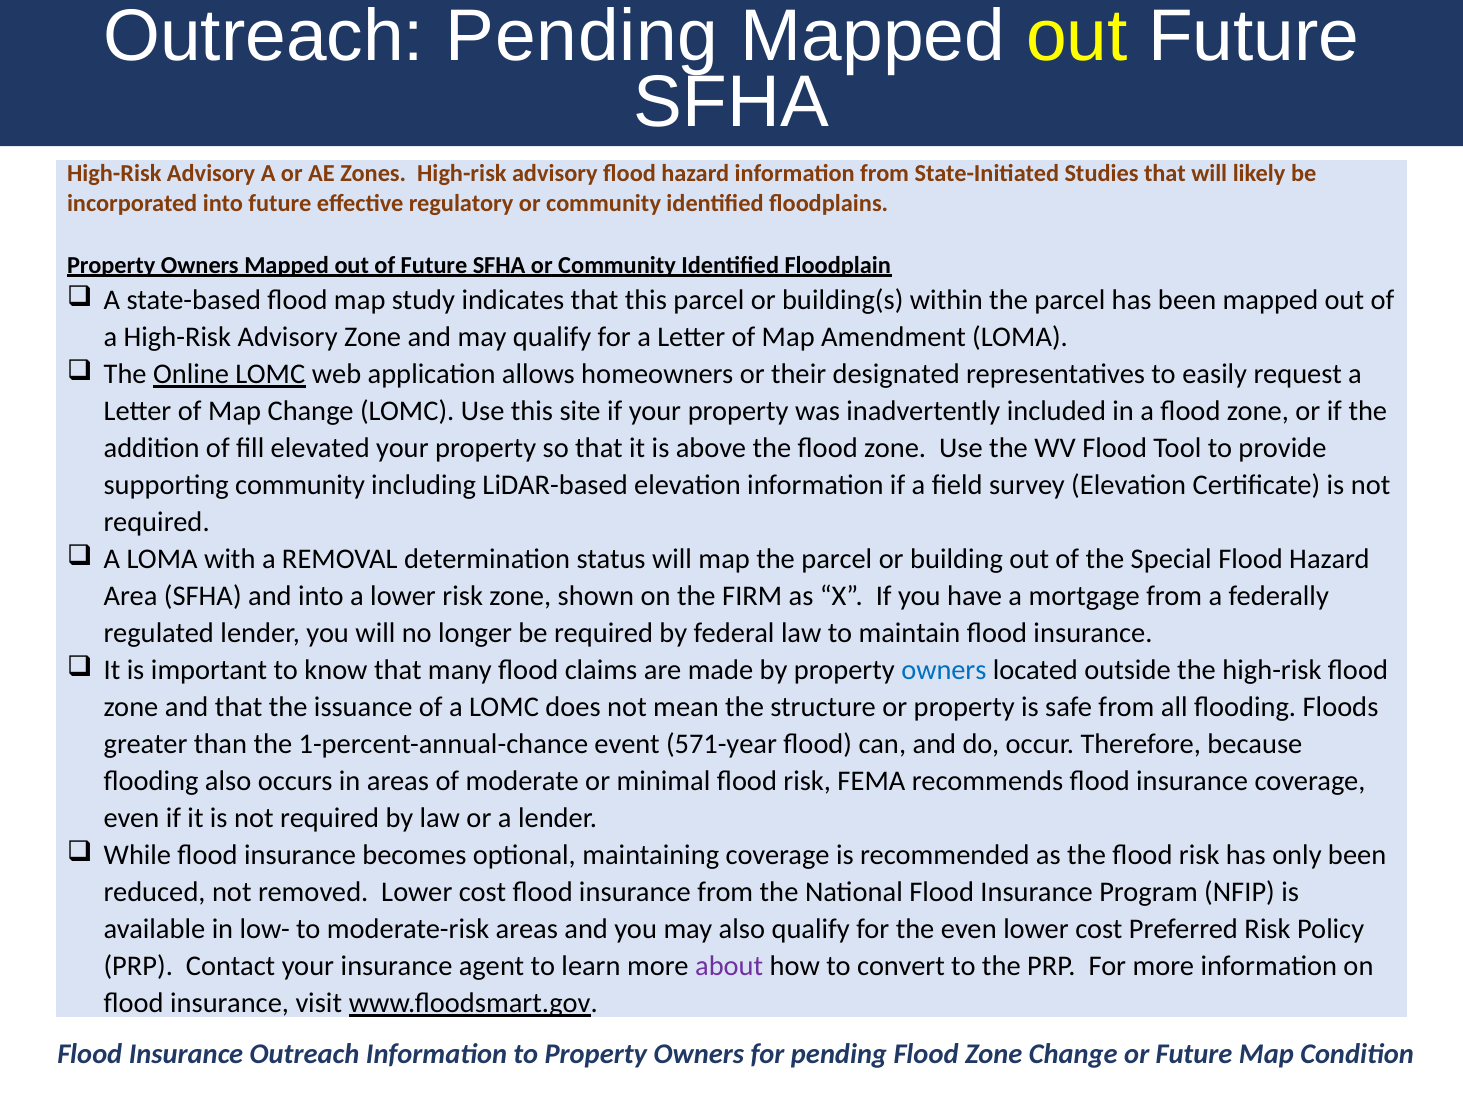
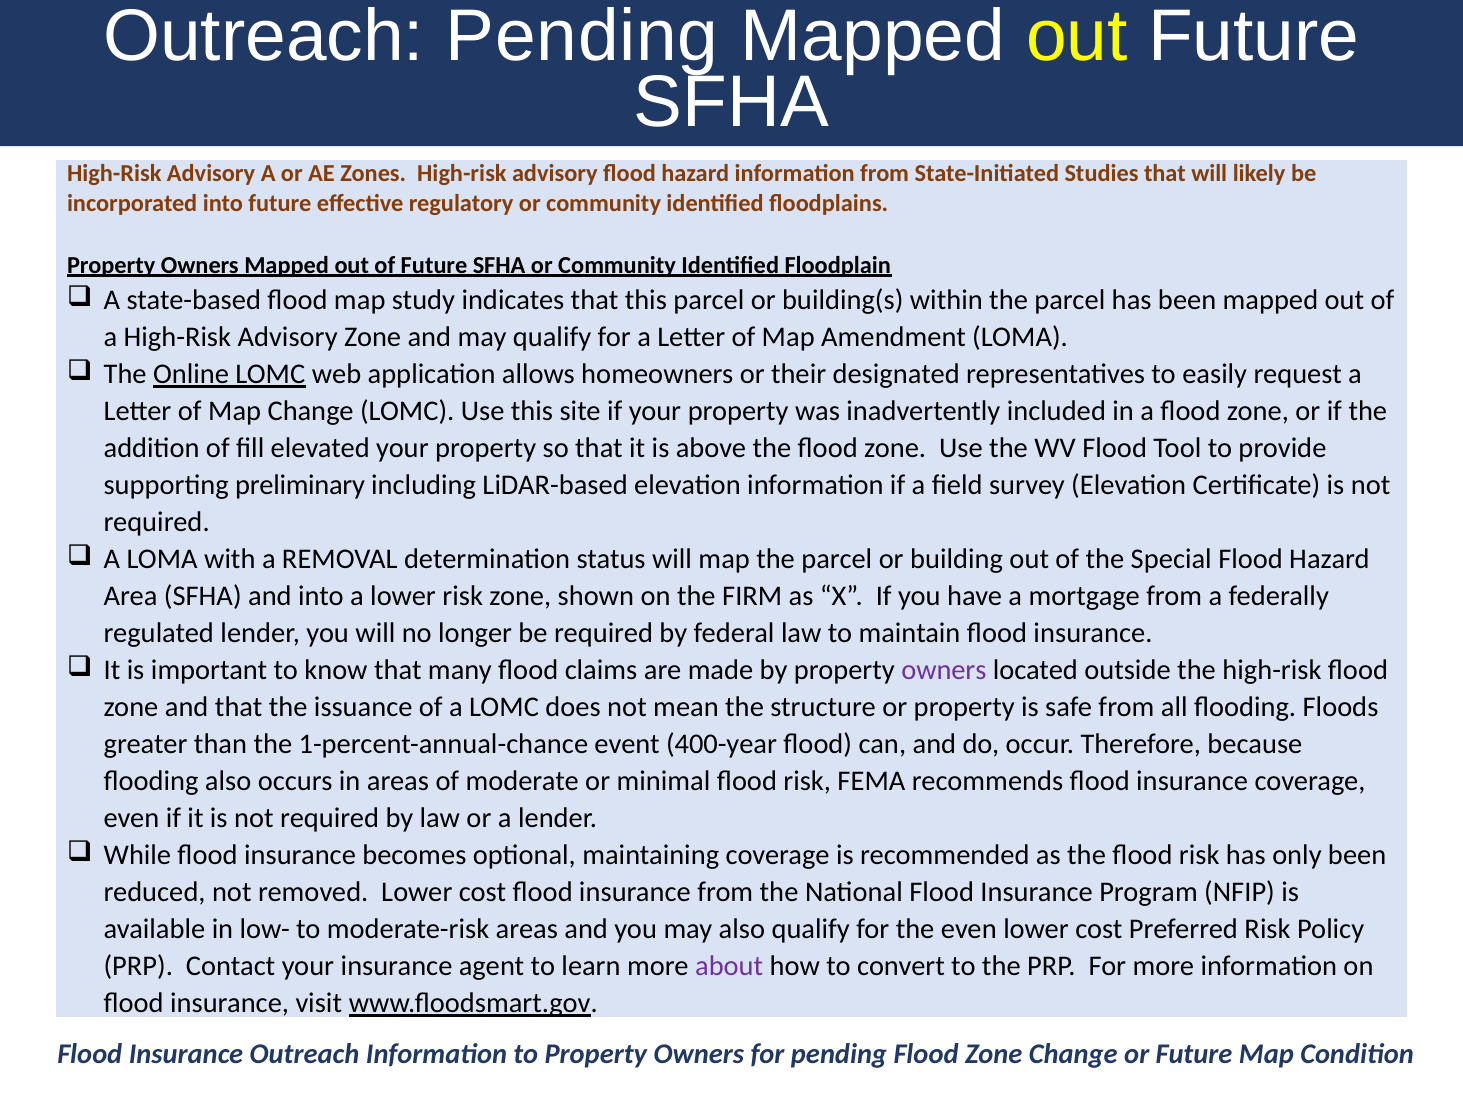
supporting community: community -> preliminary (300, 485)
owners colour: blue -> purple (944, 670)
571-year: 571-year -> 400-year (722, 744)
